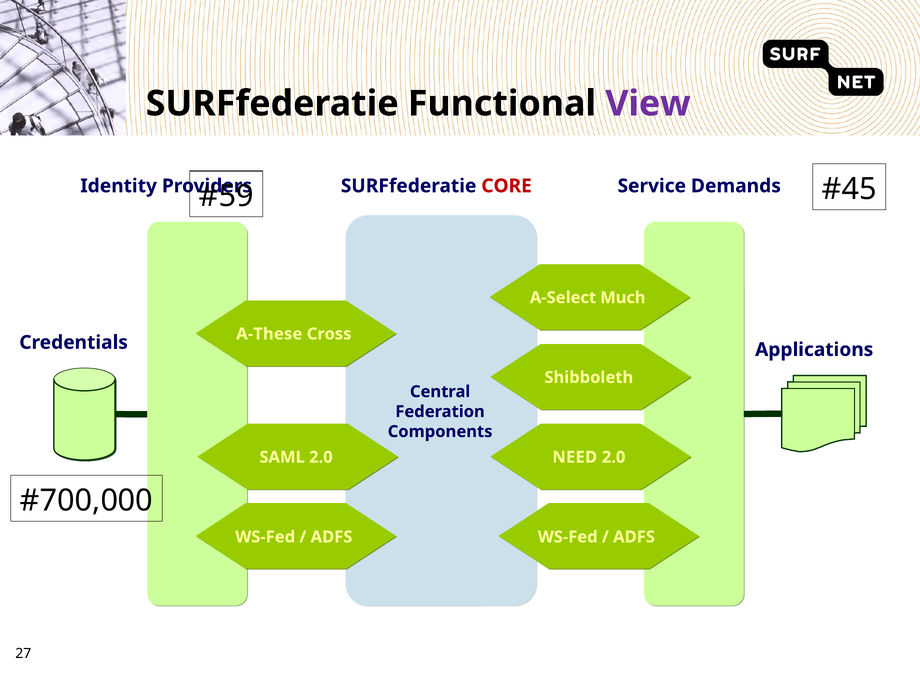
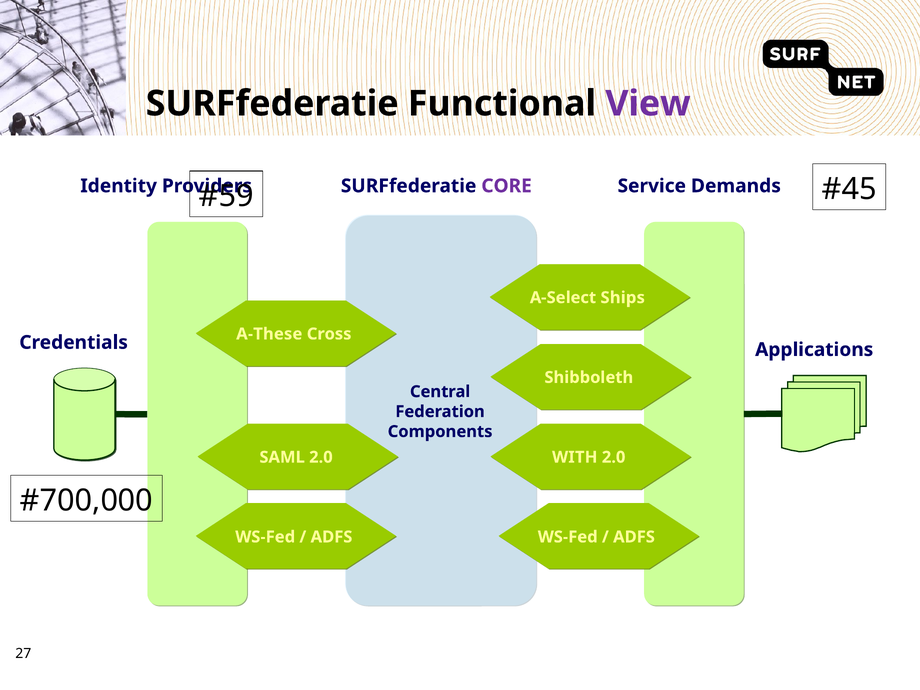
CORE colour: red -> purple (507, 186)
Much: Much -> Ships (623, 298)
NEED: NEED -> WITH (575, 457)
